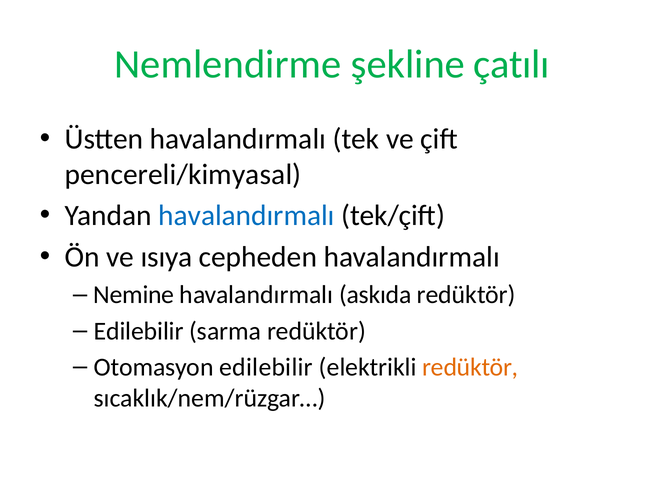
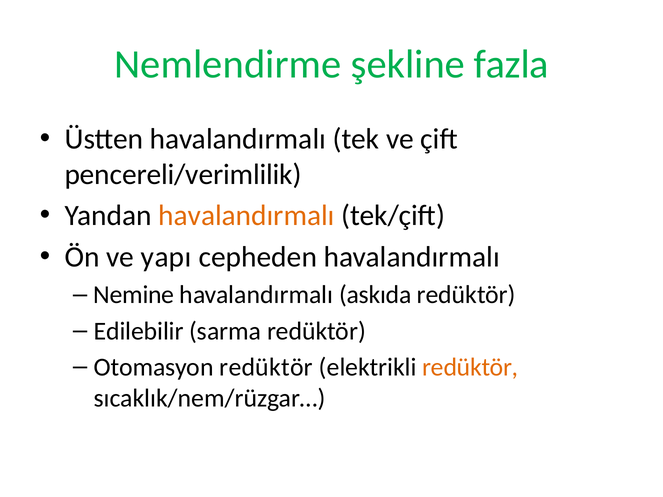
çatılı: çatılı -> fazla (511, 64)
pencereli/kimyasal: pencereli/kimyasal -> pencereli/verimlilik (183, 174)
havalandırmalı colour: blue -> orange (247, 216)
ısıya: ısıya -> yapı (166, 257)
Otomasyon edilebilir: edilebilir -> redüktör (266, 367)
